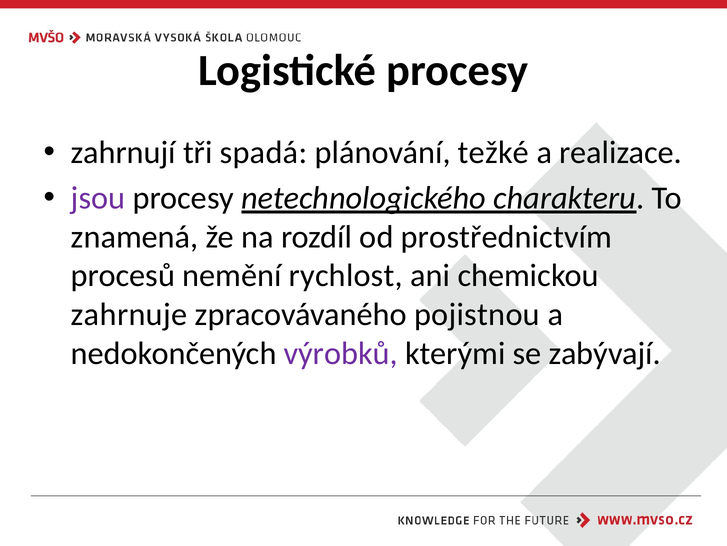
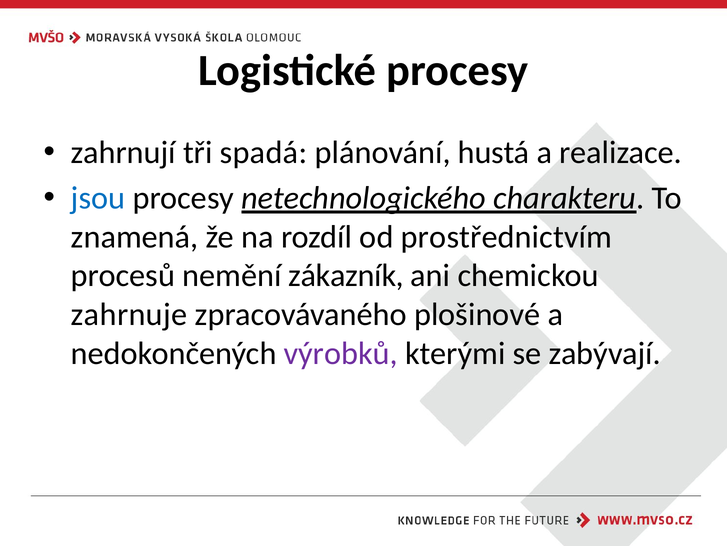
težké: težké -> hustá (494, 153)
jsou colour: purple -> blue (98, 198)
rychlost: rychlost -> zákazník (346, 275)
pojistnou: pojistnou -> plošinové (477, 314)
